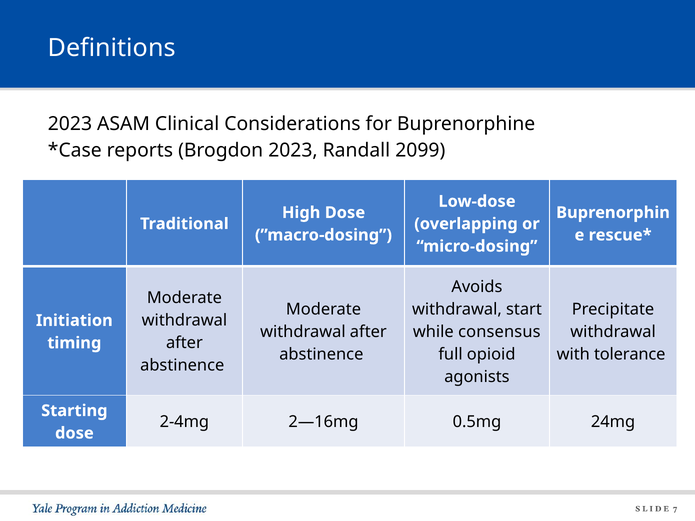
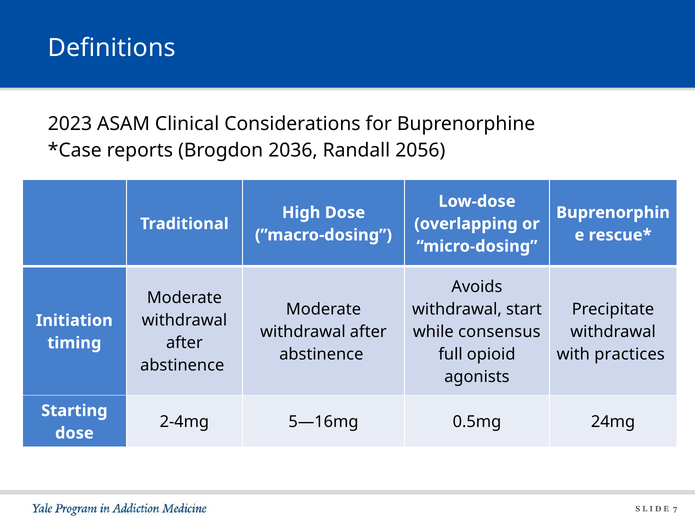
Brogdon 2023: 2023 -> 2036 (293, 150)
2099: 2099 -> 2056 (420, 150)
tolerance: tolerance -> practices (630, 354)
2—16mg: 2—16mg -> 5—16mg (324, 422)
